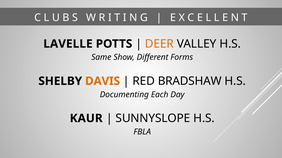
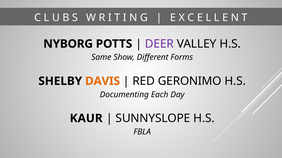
LAVELLE: LAVELLE -> NYBORG (68, 44)
DEER colour: orange -> purple (159, 44)
BRADSHAW: BRADSHAW -> GERONIMO (190, 81)
